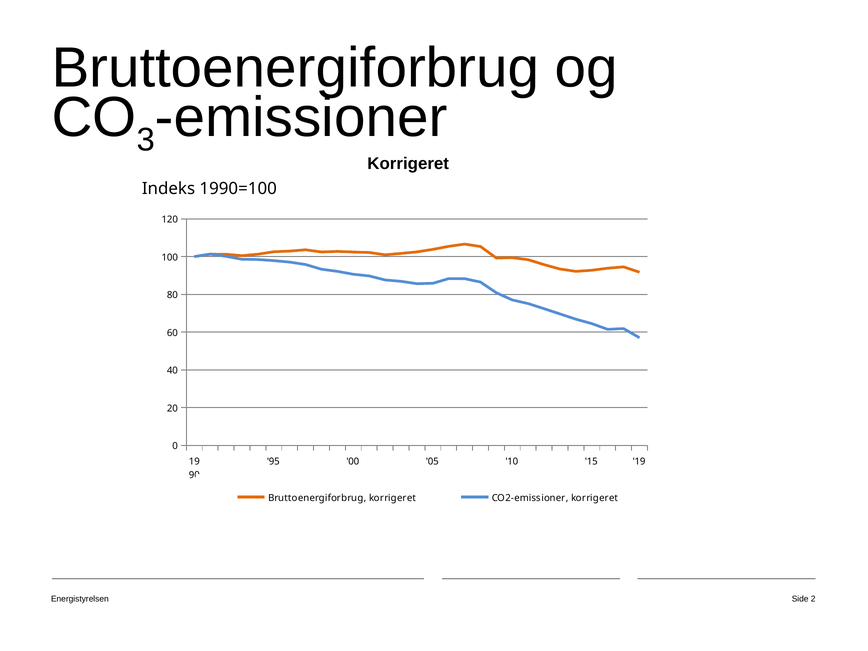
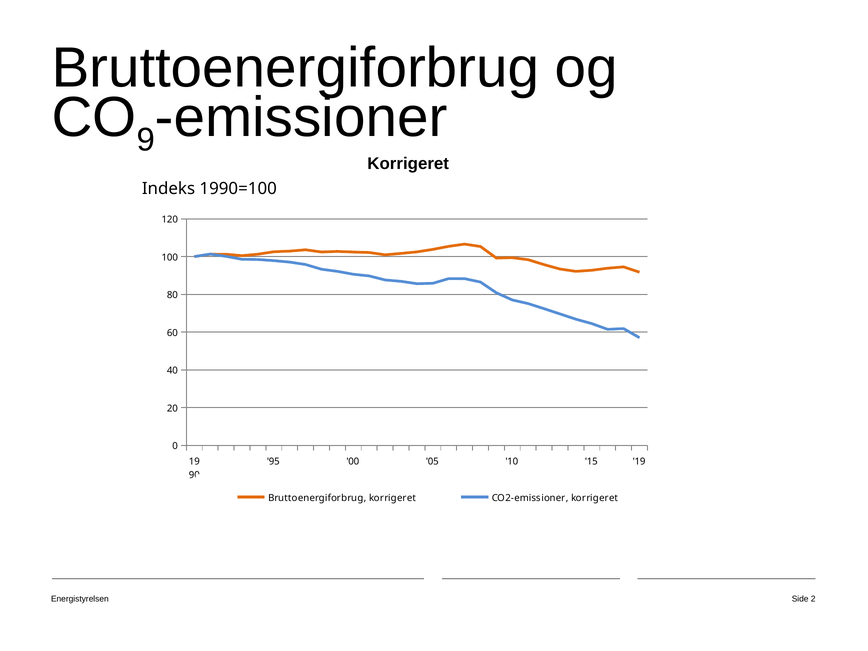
3: 3 -> 9 (146, 140)
